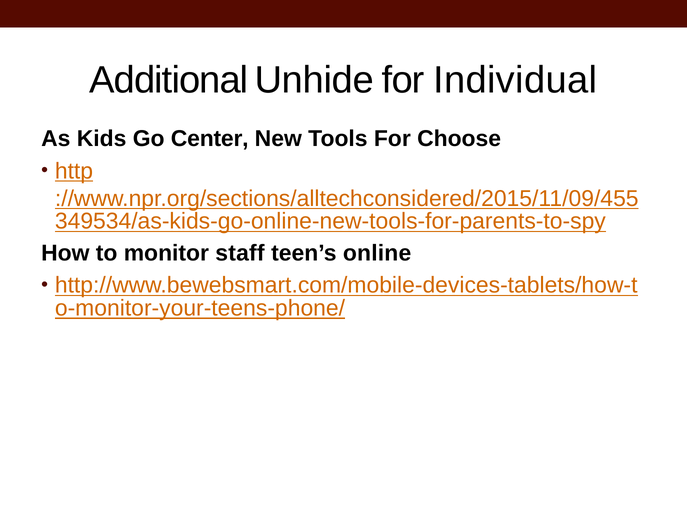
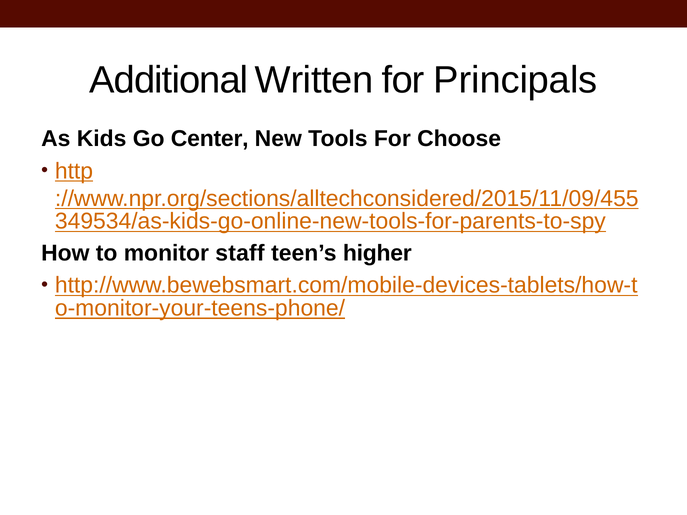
Unhide: Unhide -> Written (314, 80)
Individual: Individual -> Principals (515, 80)
online: online -> higher (377, 254)
